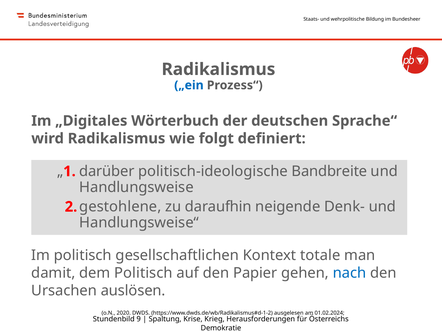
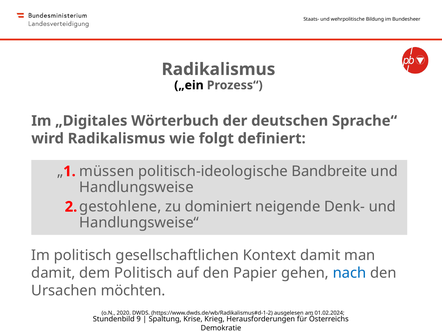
„ein colour: blue -> black (189, 85)
darüber: darüber -> müssen (107, 172)
daraufhin: daraufhin -> dominiert (218, 207)
Kontext totale: totale -> damit (320, 256)
auslösen: auslösen -> möchten (133, 291)
